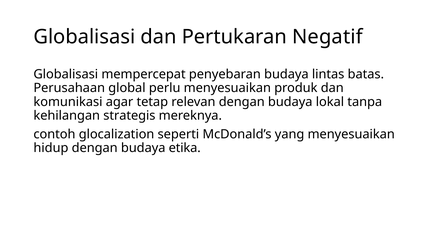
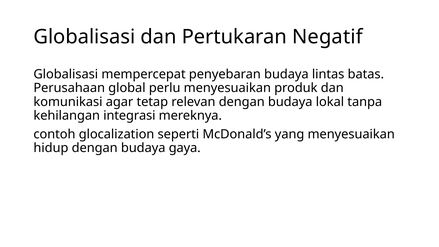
strategis: strategis -> integrasi (129, 116)
etika: etika -> gaya (185, 148)
